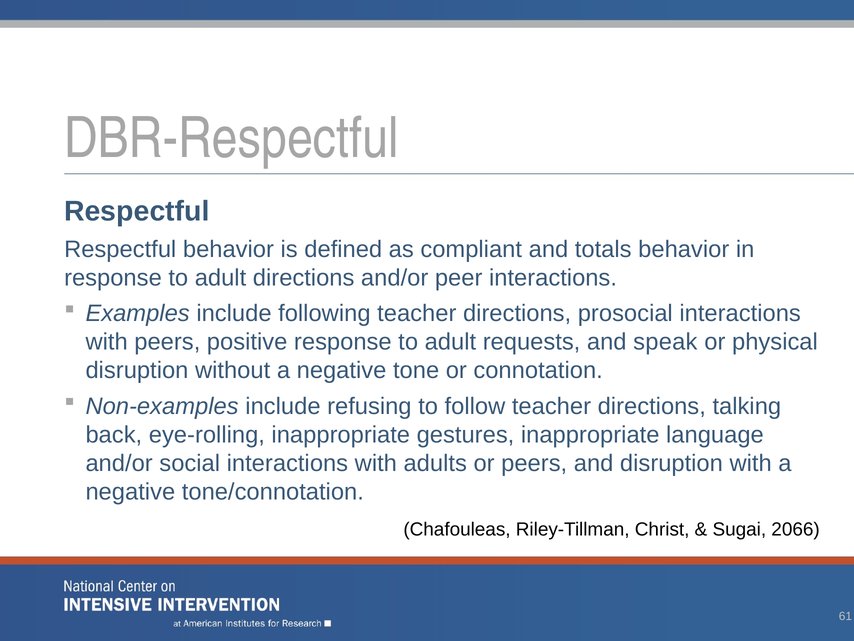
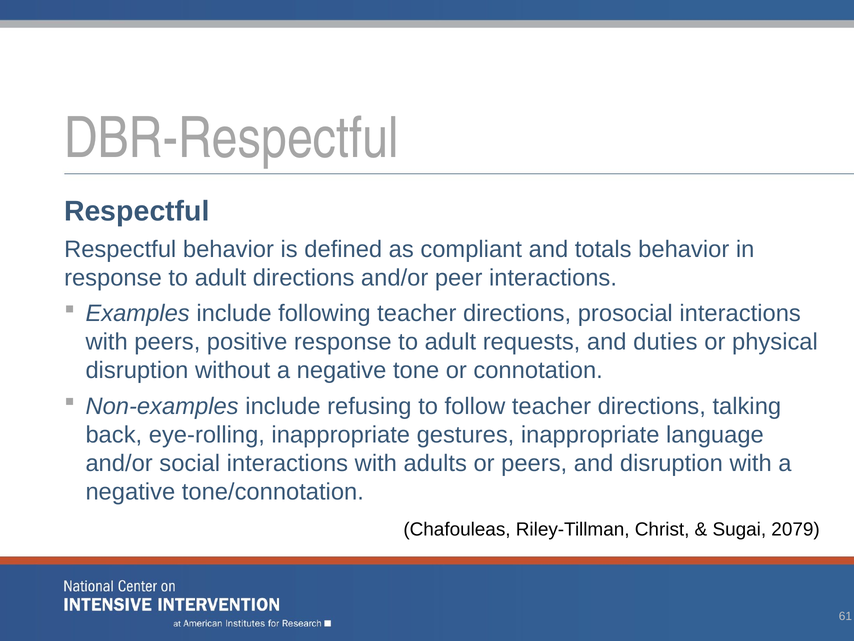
speak: speak -> duties (665, 342)
2066: 2066 -> 2079 (796, 529)
